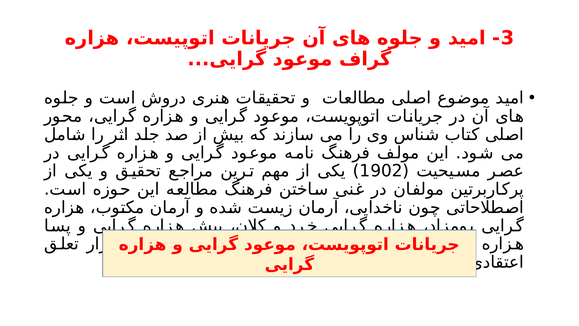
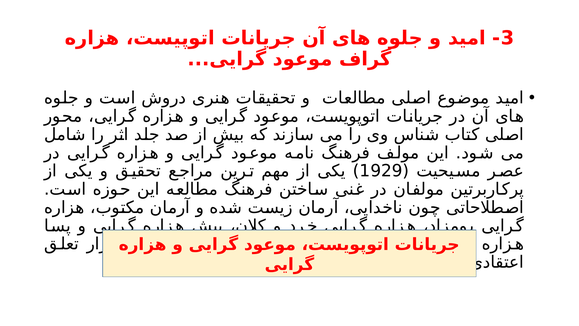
1902: 1902 -> 1929 (381, 171)
